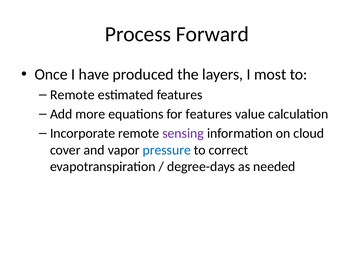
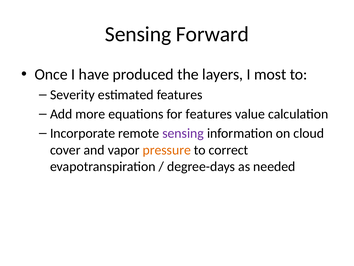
Process: Process -> Sensing (138, 34)
Remote: Remote -> Severity (72, 95)
pressure colour: blue -> orange (167, 150)
